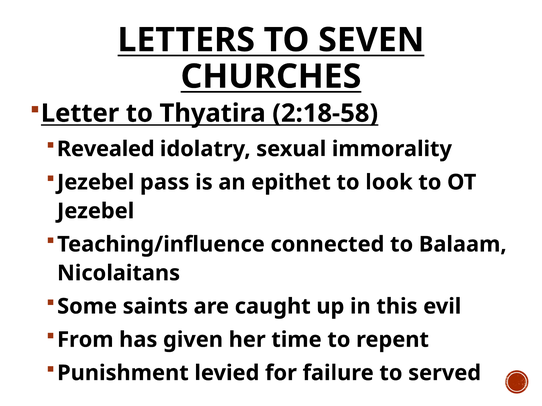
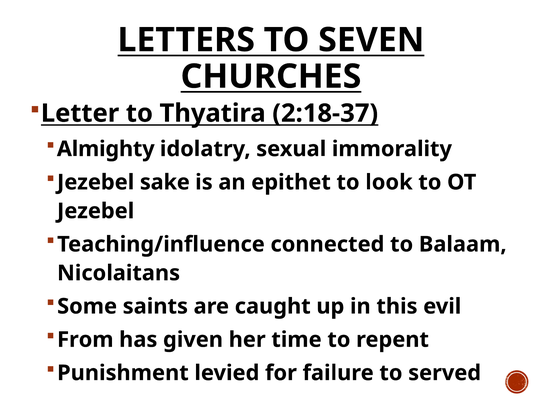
2:18-58: 2:18-58 -> 2:18-37 (325, 113)
Revealed: Revealed -> Almighty (106, 149)
pass: pass -> sake (165, 182)
